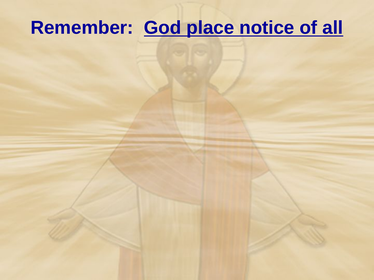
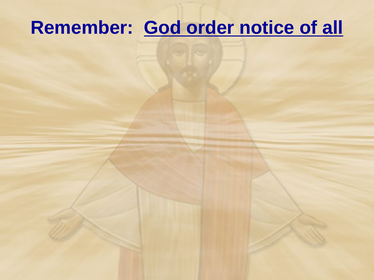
place: place -> order (210, 28)
